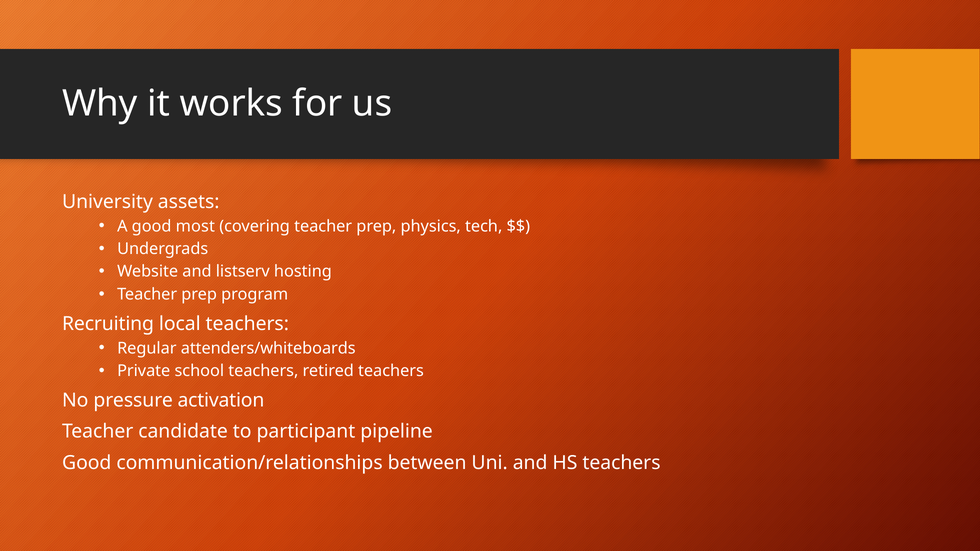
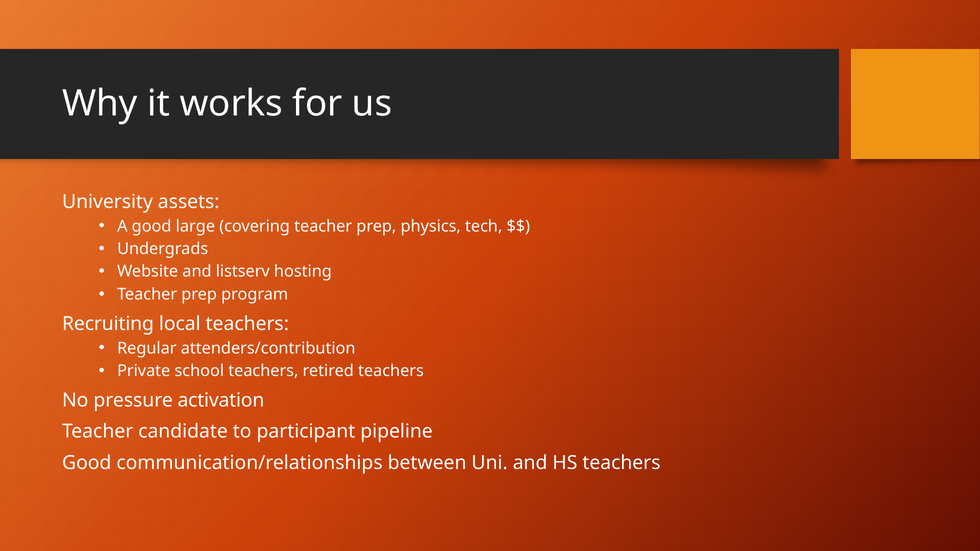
most: most -> large (195, 226)
attenders/whiteboards: attenders/whiteboards -> attenders/contribution (268, 348)
